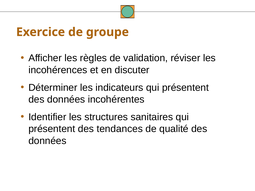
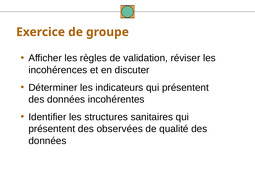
tendances: tendances -> observées (120, 129)
